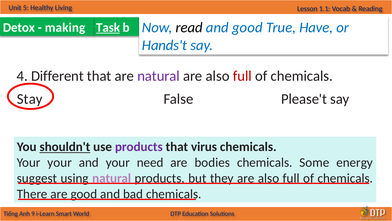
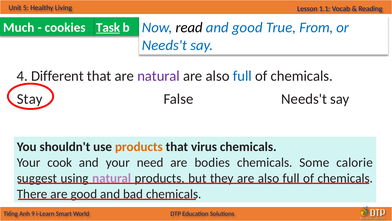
Detox: Detox -> Much (19, 27)
making: making -> cookies (65, 27)
Have: Have -> From (316, 28)
Hands't: Hands't -> Needs't (164, 45)
full colour: red -> blue (242, 76)
False Please't: Please't -> Needs't (304, 99)
shouldn't underline: present -> none (65, 147)
products colour: purple -> orange (139, 147)
Your your: your -> cook (60, 162)
energy: energy -> calorie (355, 162)
